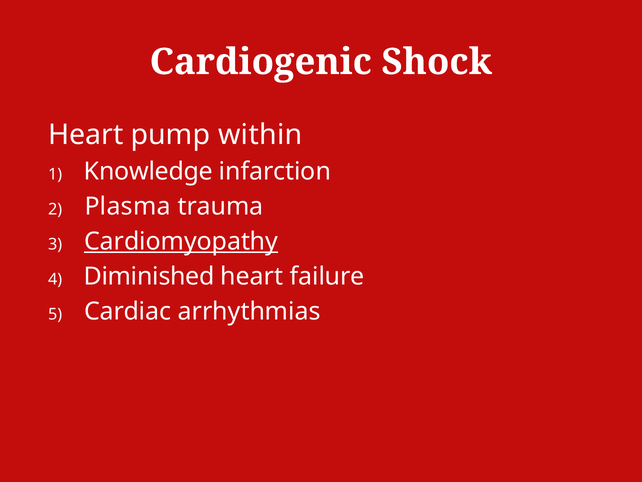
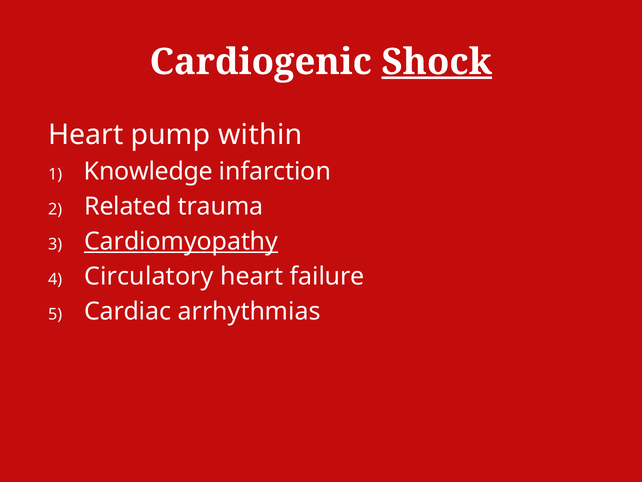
Shock underline: none -> present (437, 62)
Plasma: Plasma -> Related (128, 206)
Diminished: Diminished -> Circulatory (149, 276)
